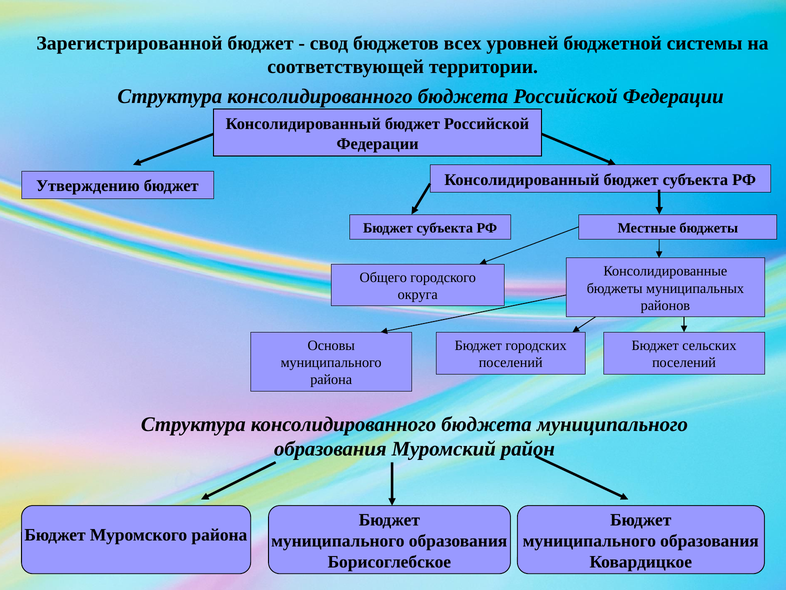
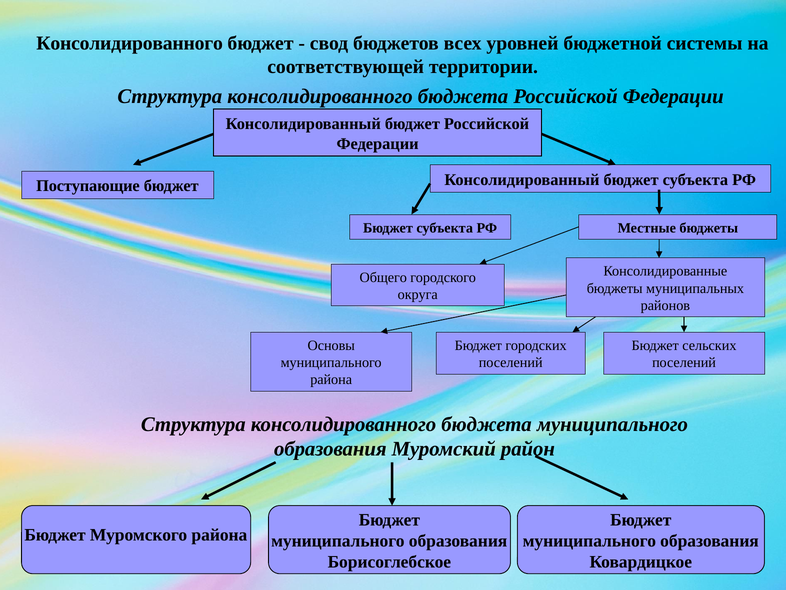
Зарегистрированной: Зарегистрированной -> Консолидированного (130, 43)
Утверждению: Утверждению -> Поступающие (88, 186)
